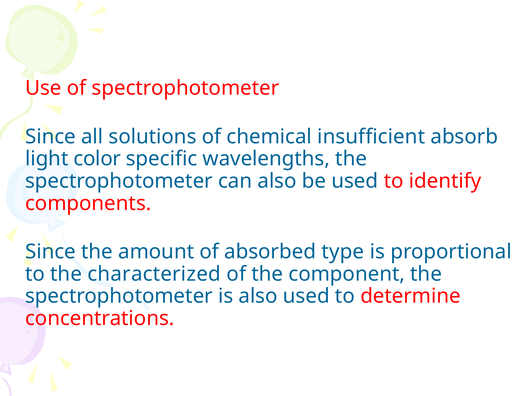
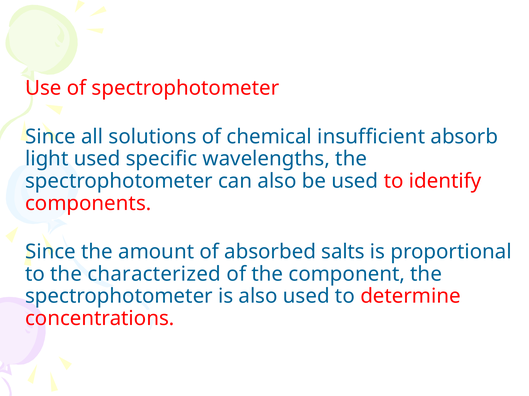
light color: color -> used (97, 159)
type: type -> salts (343, 252)
